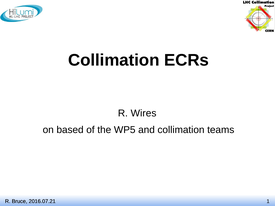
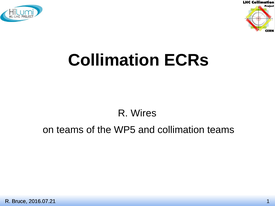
on based: based -> teams (70, 130)
